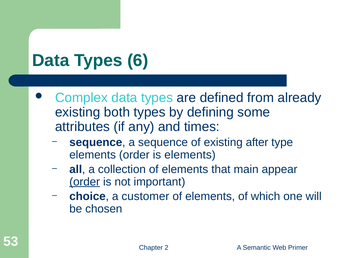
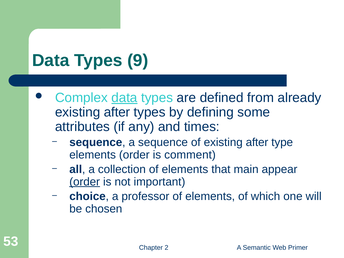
6: 6 -> 9 (138, 61)
data underline: none -> present (124, 98)
both: both -> after (117, 112)
is elements: elements -> comment (190, 155)
customer: customer -> professor (145, 196)
